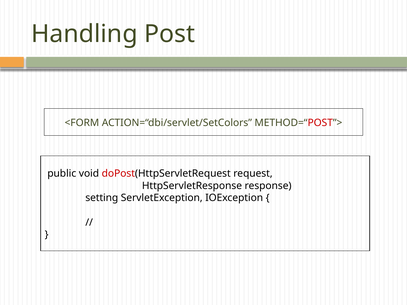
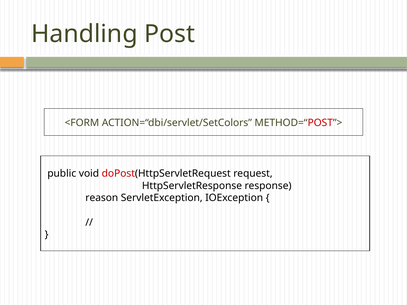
setting: setting -> reason (102, 198)
